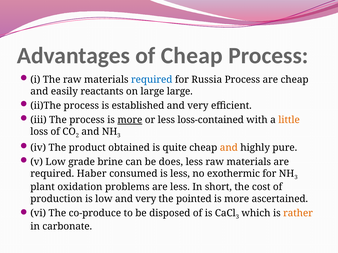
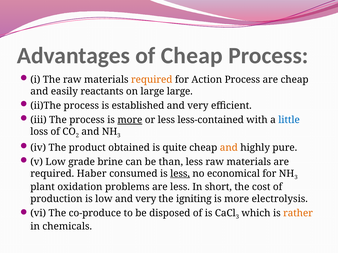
required colour: blue -> orange (152, 80)
Russia: Russia -> Action (207, 80)
loss-contained: loss-contained -> less-contained (211, 120)
little colour: orange -> blue (289, 120)
does: does -> than (171, 162)
less underline: none -> present (180, 174)
exothermic: exothermic -> economical (233, 174)
pointed: pointed -> igniting (194, 199)
ascertained: ascertained -> electrolysis (280, 199)
carbonate: carbonate -> chemicals (67, 227)
